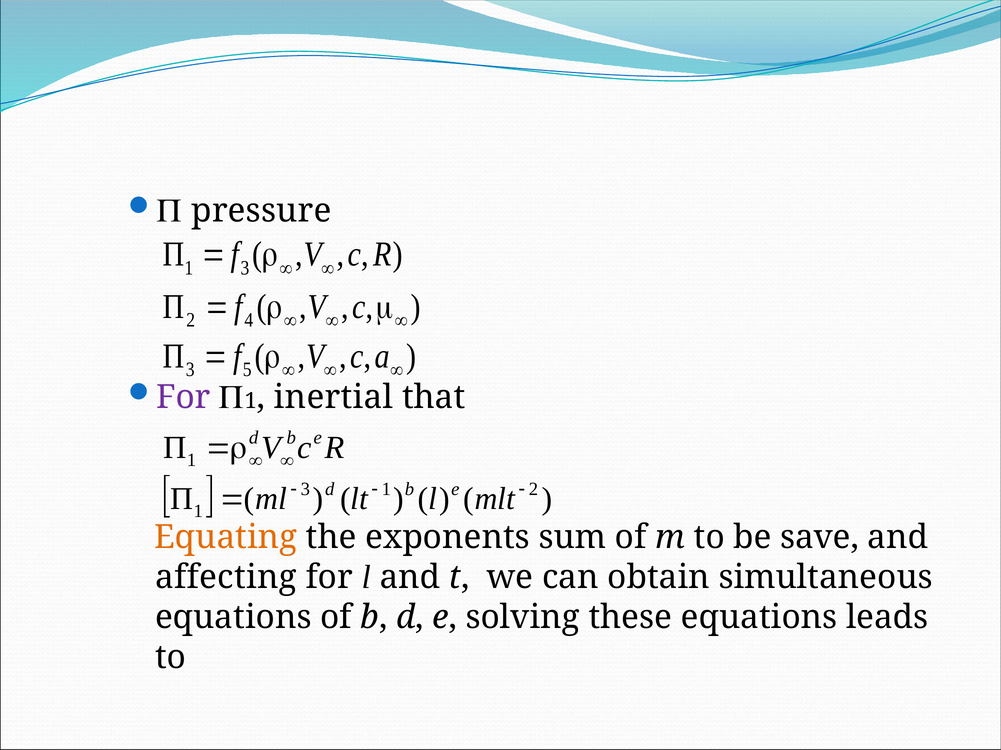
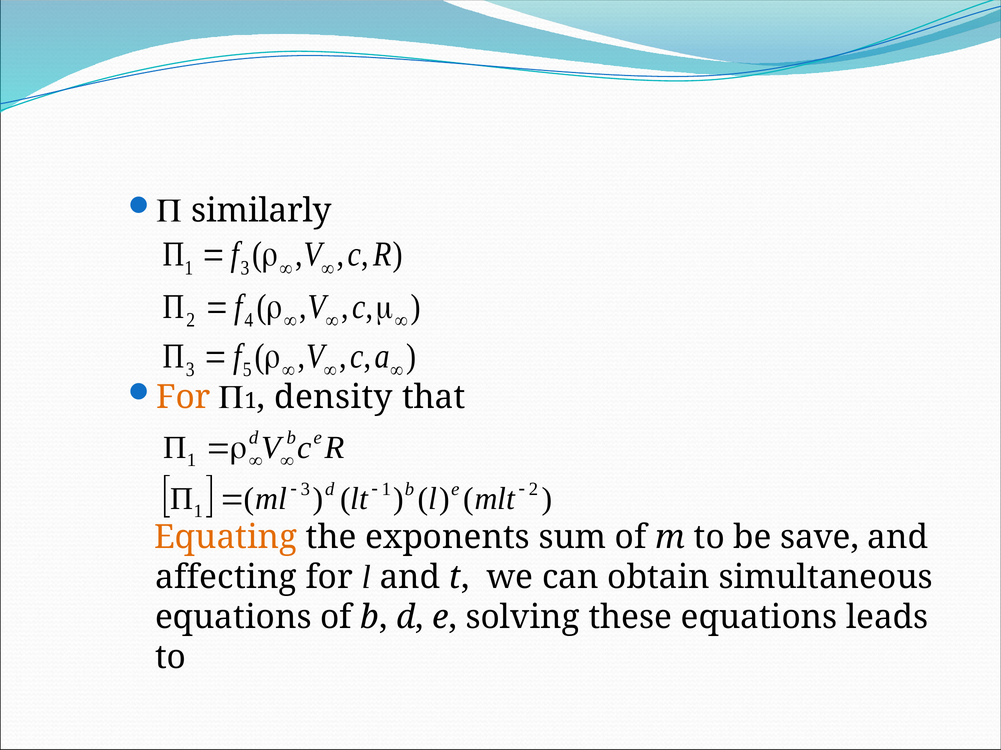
pressure: pressure -> similarly (262, 211)
For colour: purple -> orange (183, 398)
inertial: inertial -> density (334, 398)
